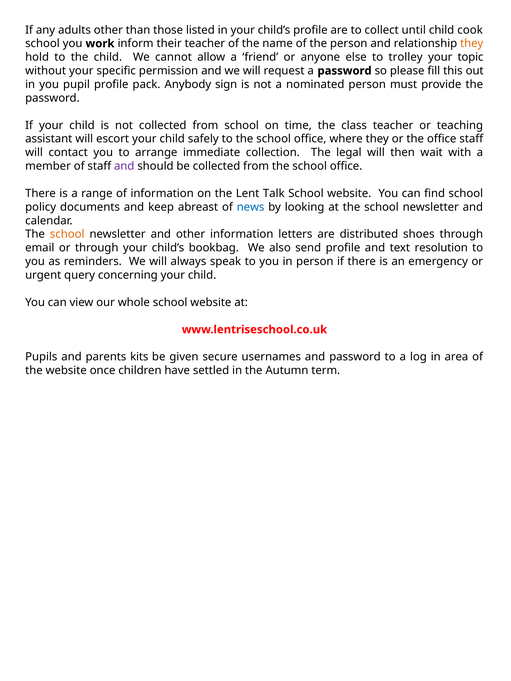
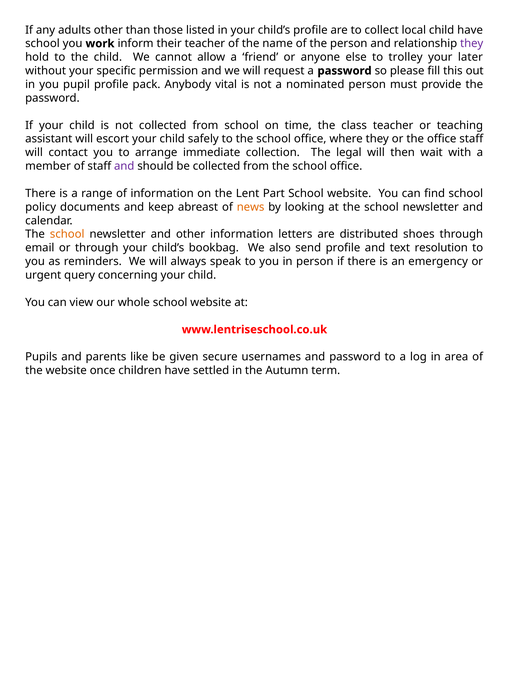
until: until -> local (414, 30)
child cook: cook -> have (470, 30)
they colour: orange -> purple (472, 44)
topic: topic -> later (470, 57)
sign: sign -> vital (226, 84)
Talk: Talk -> Part (274, 193)
news colour: blue -> orange (251, 207)
kits: kits -> like (139, 357)
